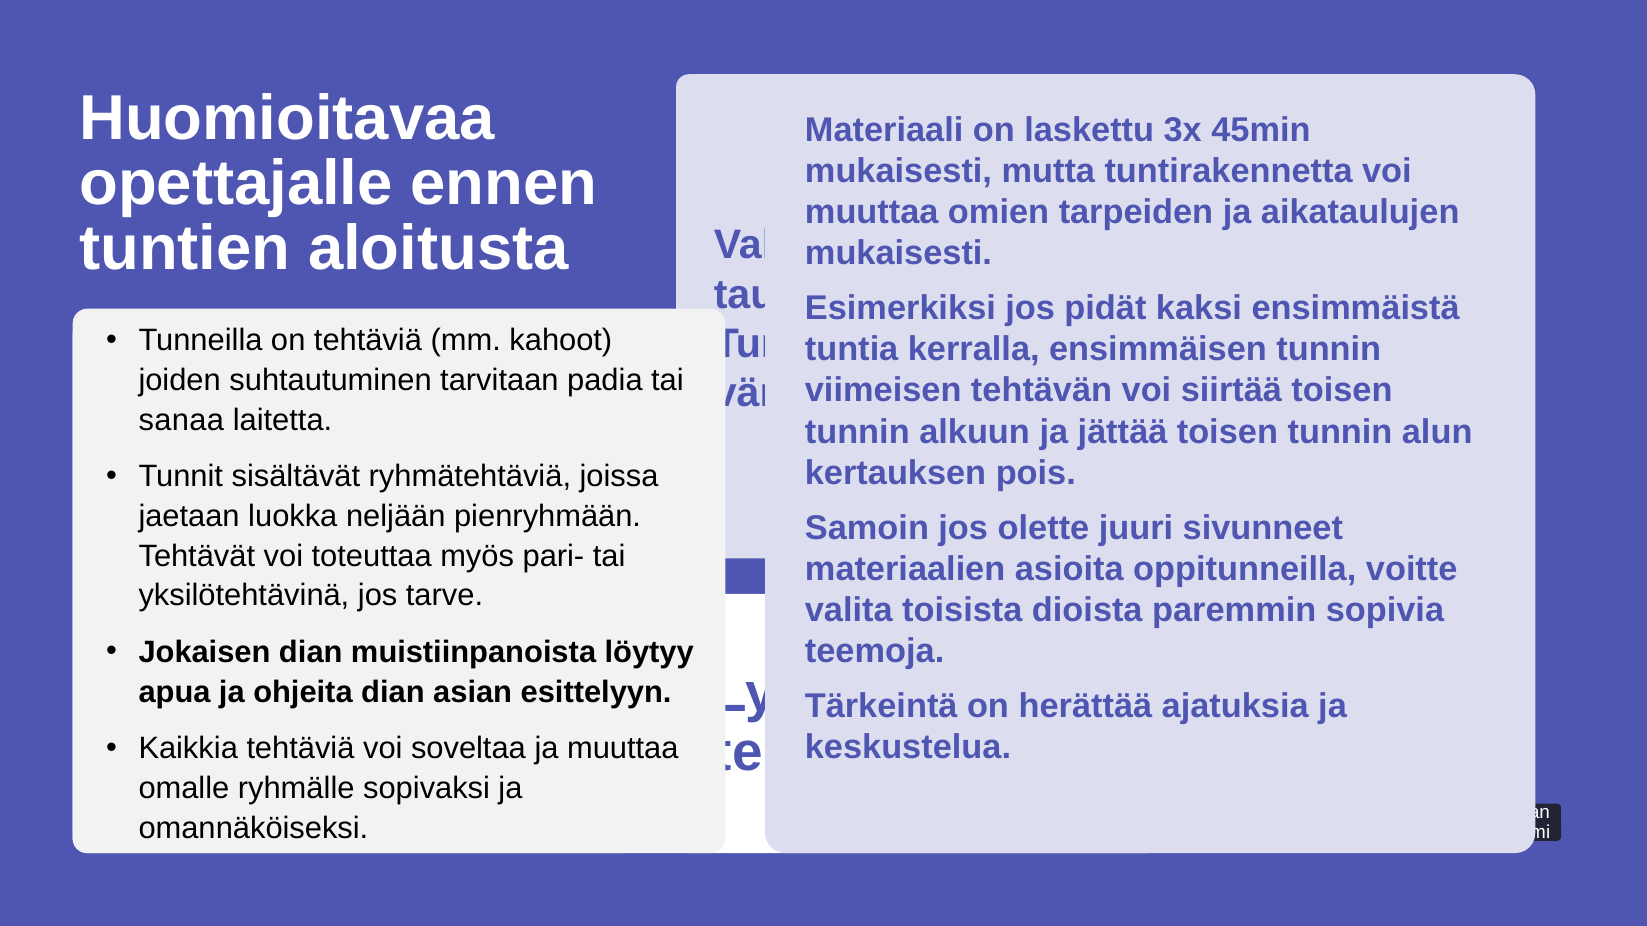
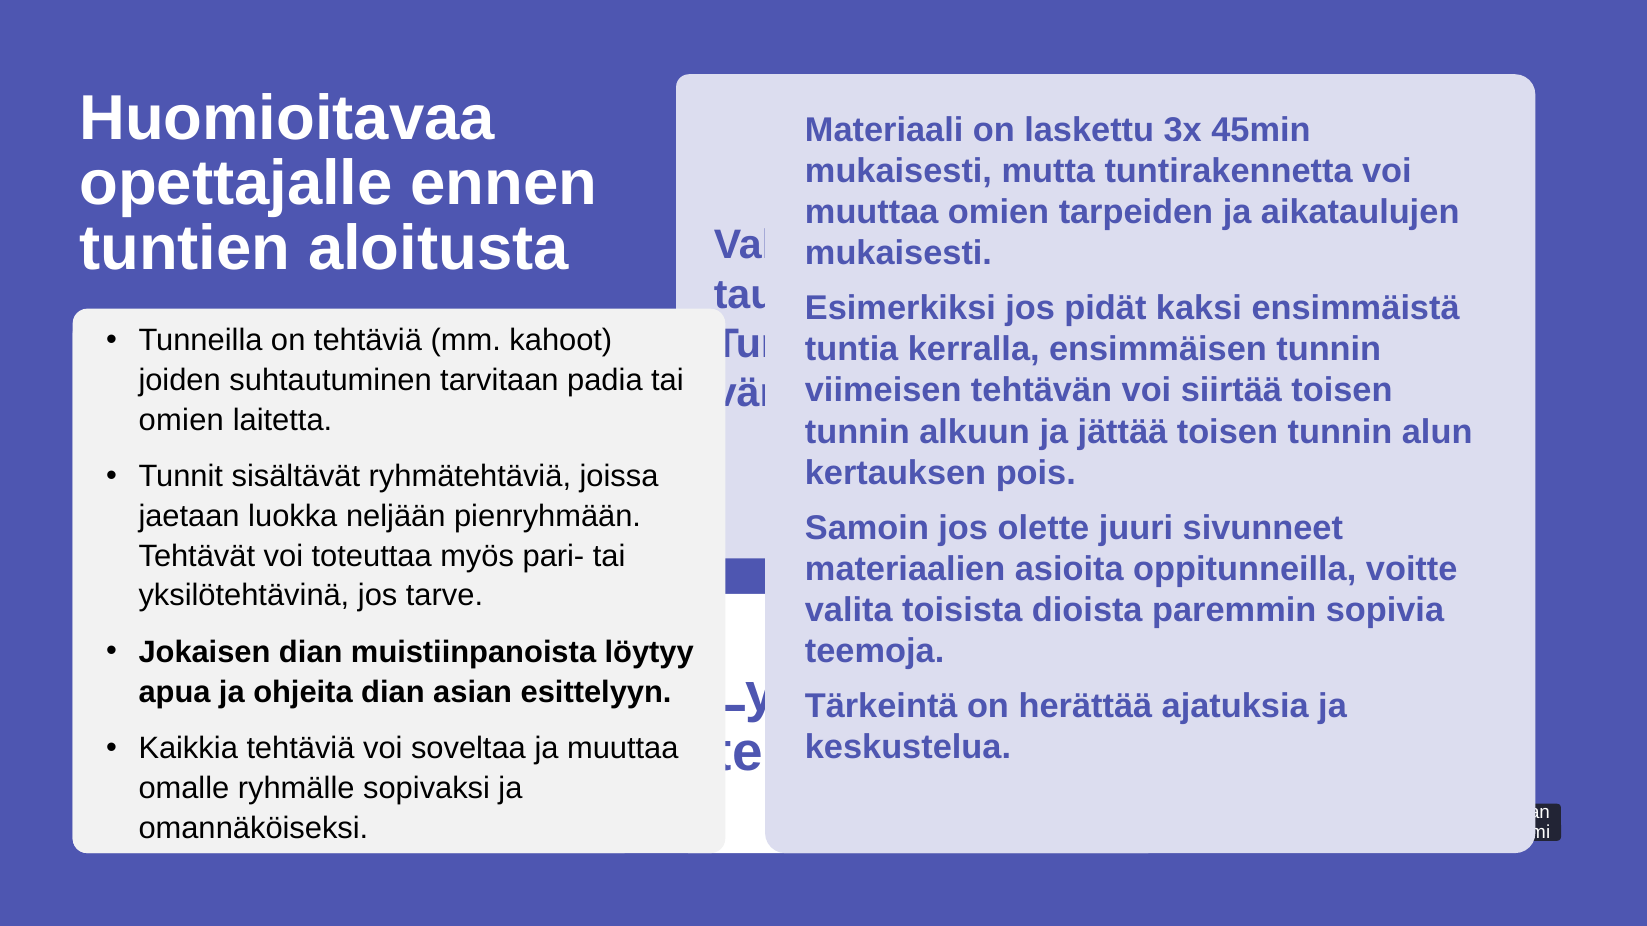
sanaa: sanaa -> omien (181, 420)
